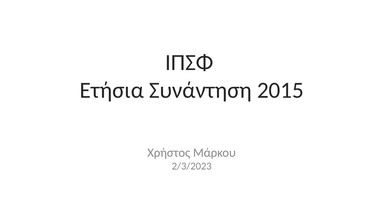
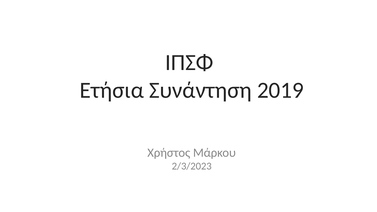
2015: 2015 -> 2019 (280, 90)
